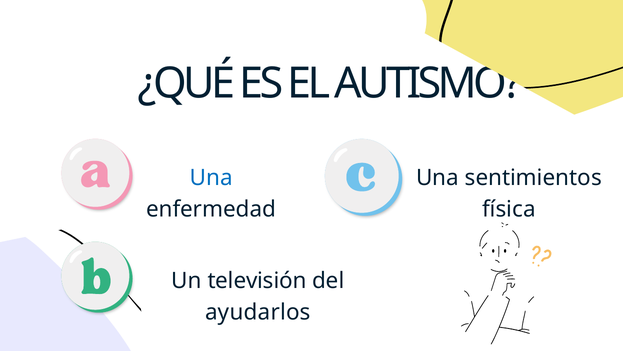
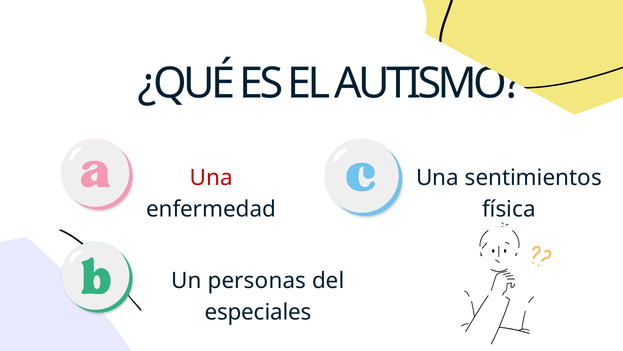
Una colour: blue -> red (211, 178)
televisión: televisión -> personas (257, 280)
ayudarlos: ayudarlos -> especiales (258, 312)
